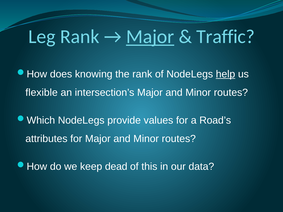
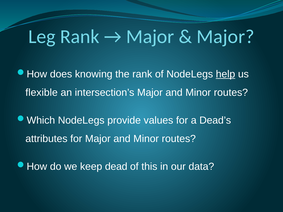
Major underline: present -> none (150, 37)
Traffic: Traffic -> Major (225, 37)
Road’s: Road’s -> Dead’s (215, 120)
